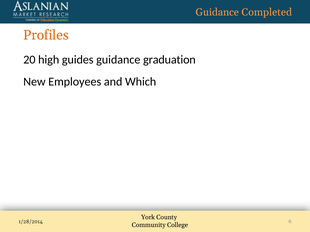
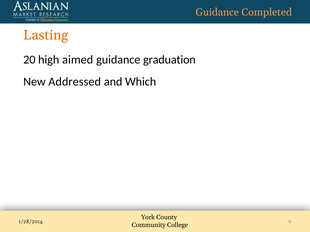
Profiles: Profiles -> Lasting (46, 35)
guides: guides -> aimed (78, 60)
Employees: Employees -> Addressed (75, 82)
